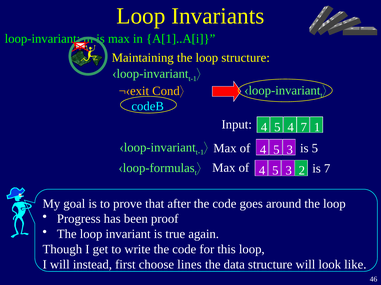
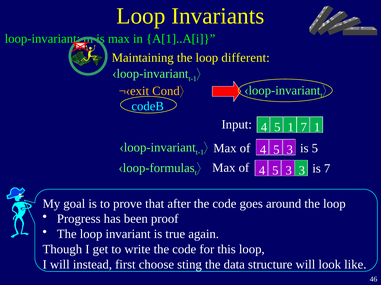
loop structure: structure -> different (246, 58)
5 4: 4 -> 1 (291, 128)
3 2: 2 -> 3 (302, 171)
lines: lines -> sting (189, 265)
